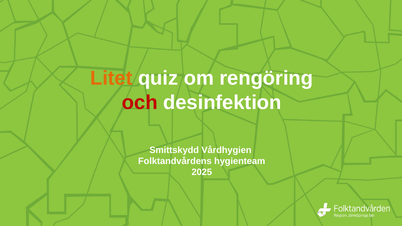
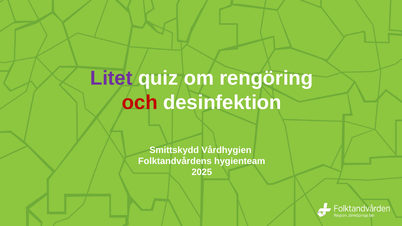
Litet colour: orange -> purple (111, 78)
